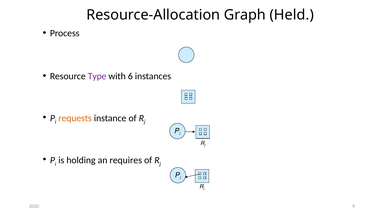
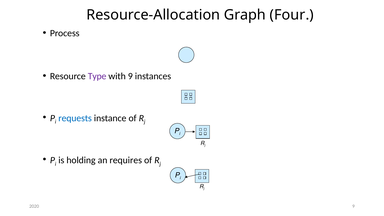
Held: Held -> Four (292, 15)
with 6: 6 -> 9 (130, 76)
requests colour: orange -> blue (75, 118)
